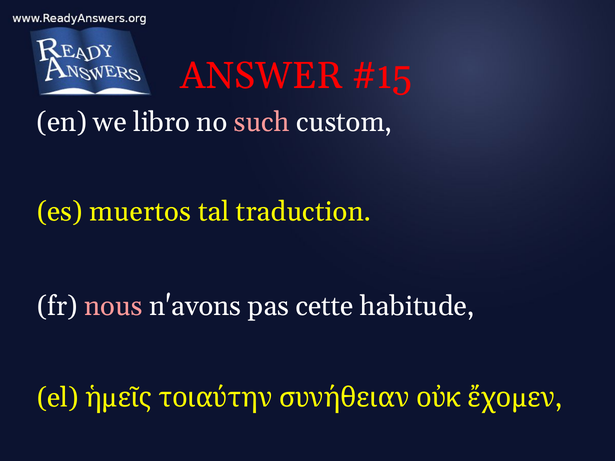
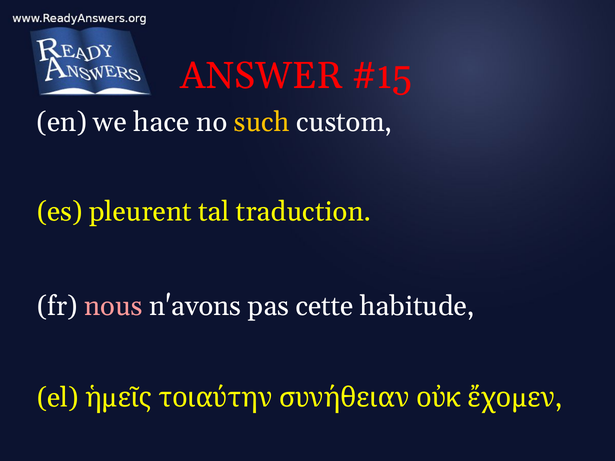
libro: libro -> hace (161, 123)
such colour: pink -> yellow (262, 123)
muertos: muertos -> pleurent (140, 212)
